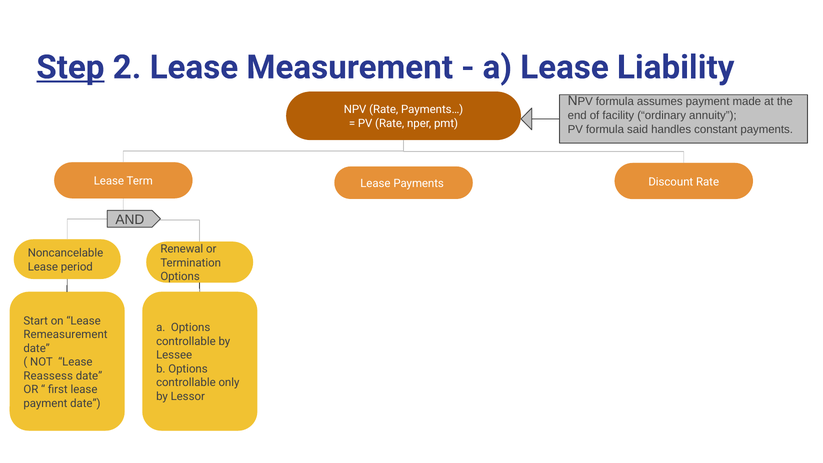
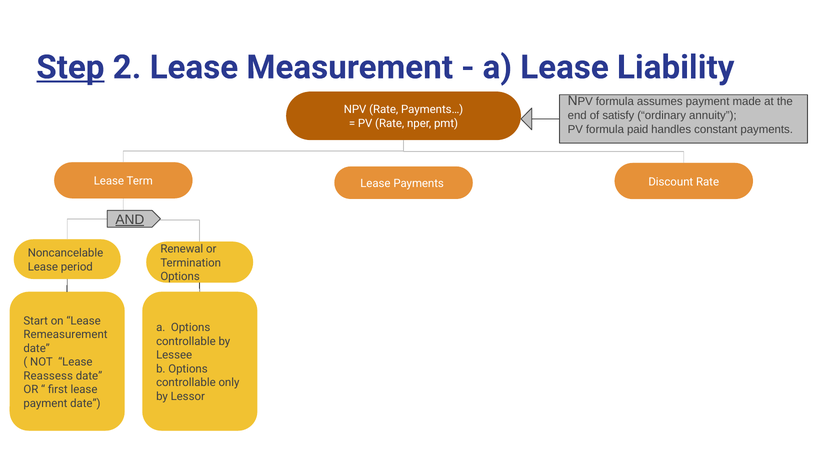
facility: facility -> satisfy (618, 116)
said: said -> paid (638, 129)
AND underline: none -> present (130, 220)
